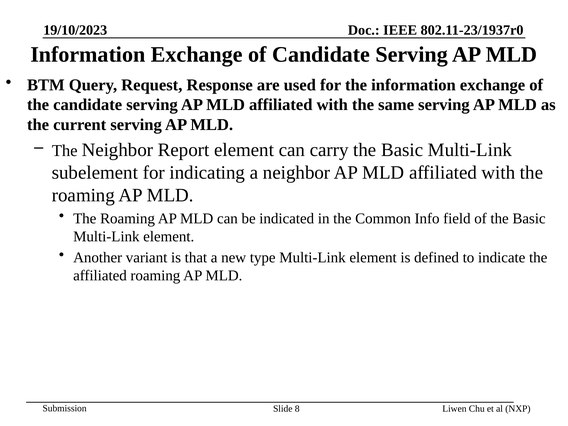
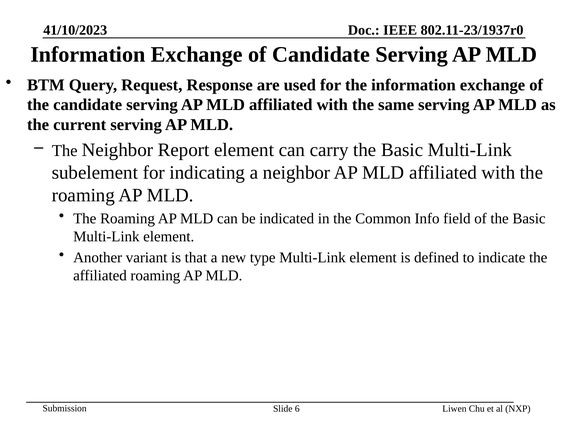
19/10/2023: 19/10/2023 -> 41/10/2023 (75, 30)
8: 8 -> 6 (297, 409)
